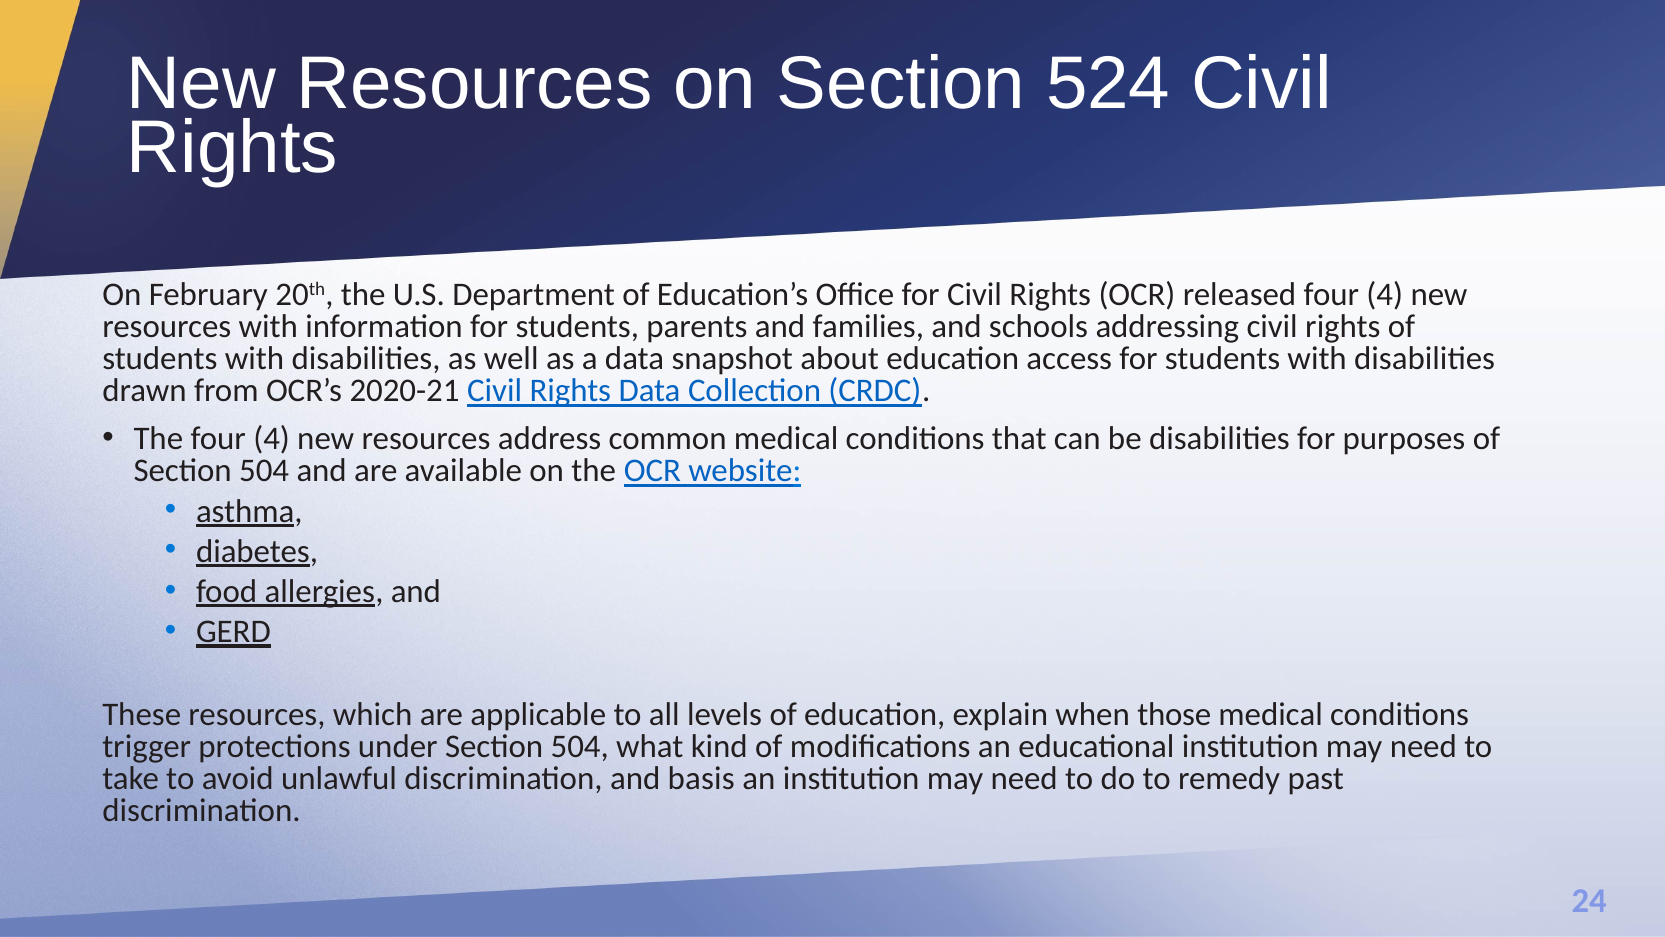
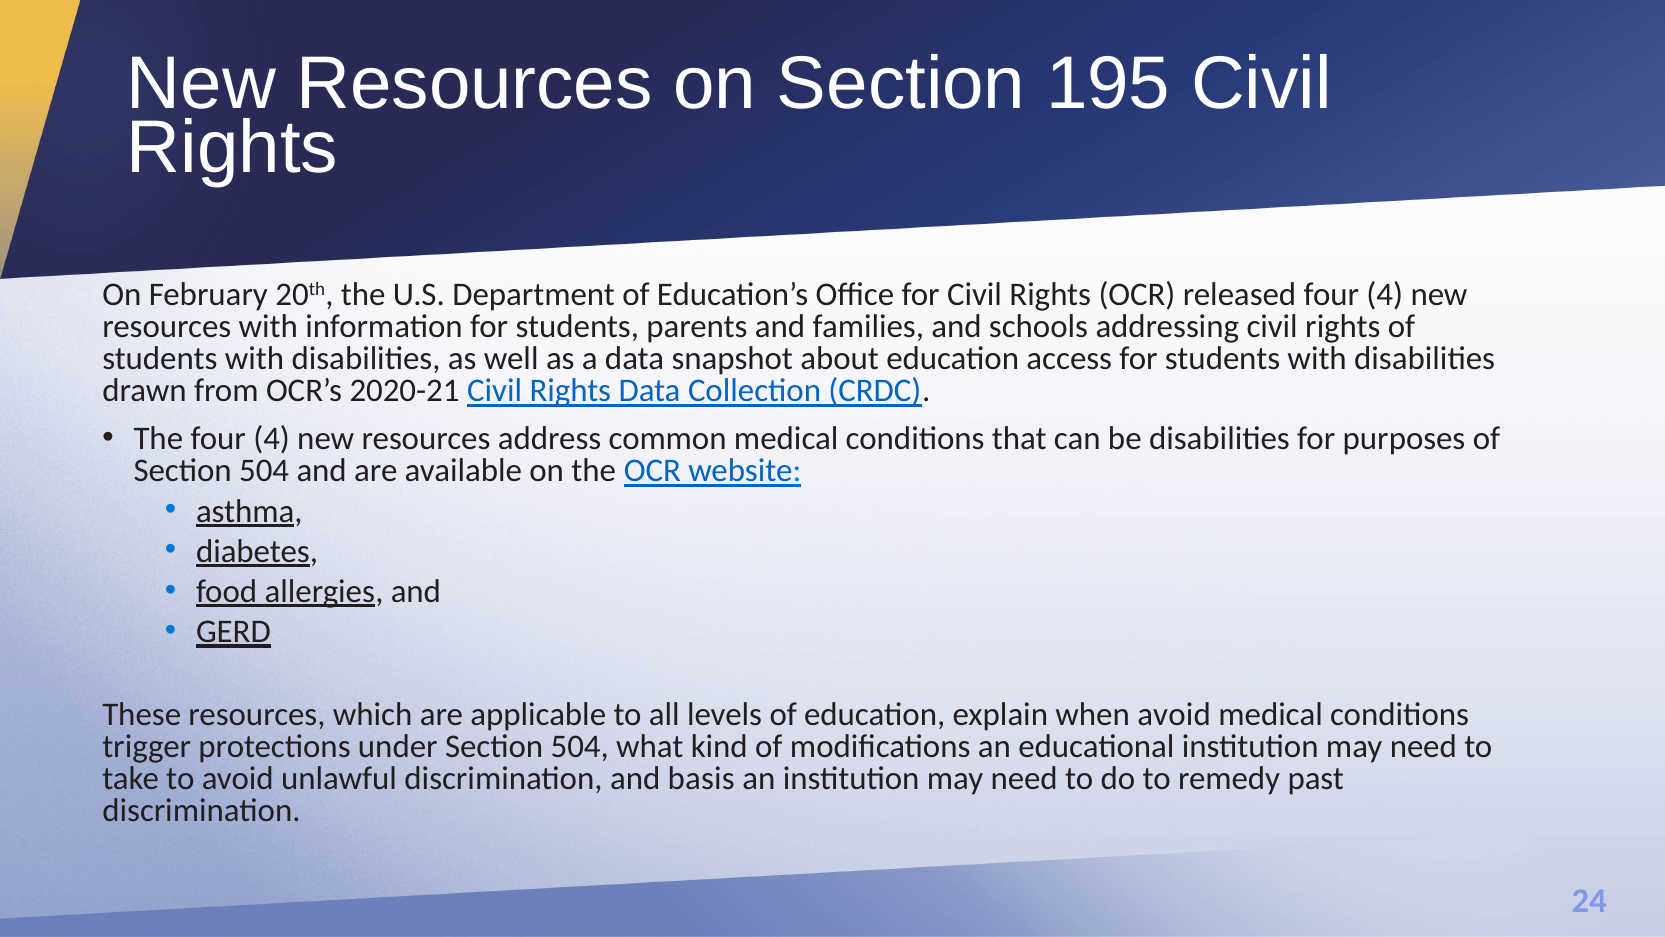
524: 524 -> 195 (1108, 84)
when those: those -> avoid (1174, 715)
